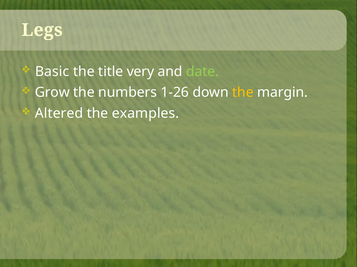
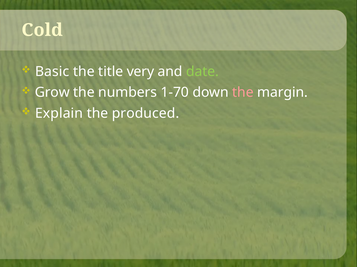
Legs: Legs -> Cold (42, 30)
1-26: 1-26 -> 1-70 (175, 93)
the colour: yellow -> pink (243, 93)
Altered: Altered -> Explain (59, 114)
examples: examples -> produced (146, 114)
